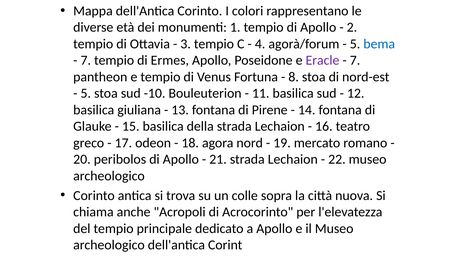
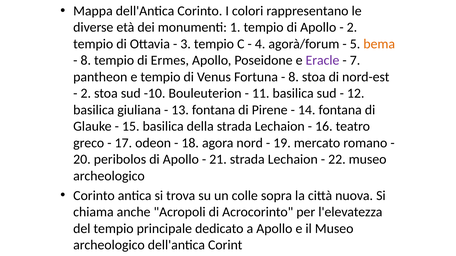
bema colour: blue -> orange (379, 44)
7: 7 -> 8 (86, 61)
5: 5 -> 2 (86, 94)
